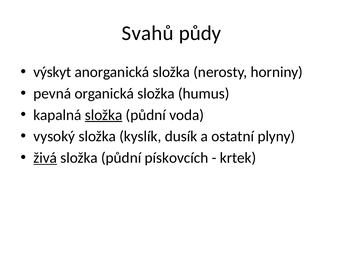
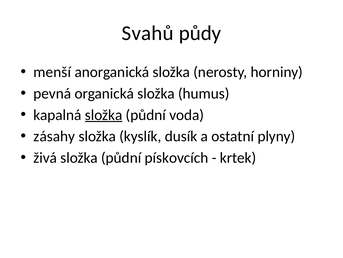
výskyt: výskyt -> menší (52, 72)
vysoký: vysoký -> zásahy (54, 136)
živá underline: present -> none (45, 157)
